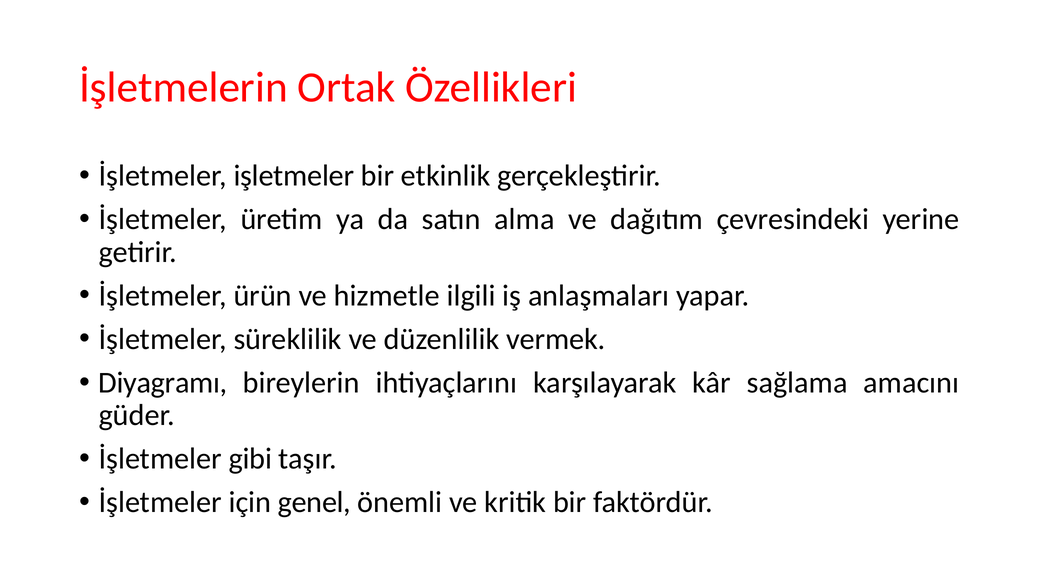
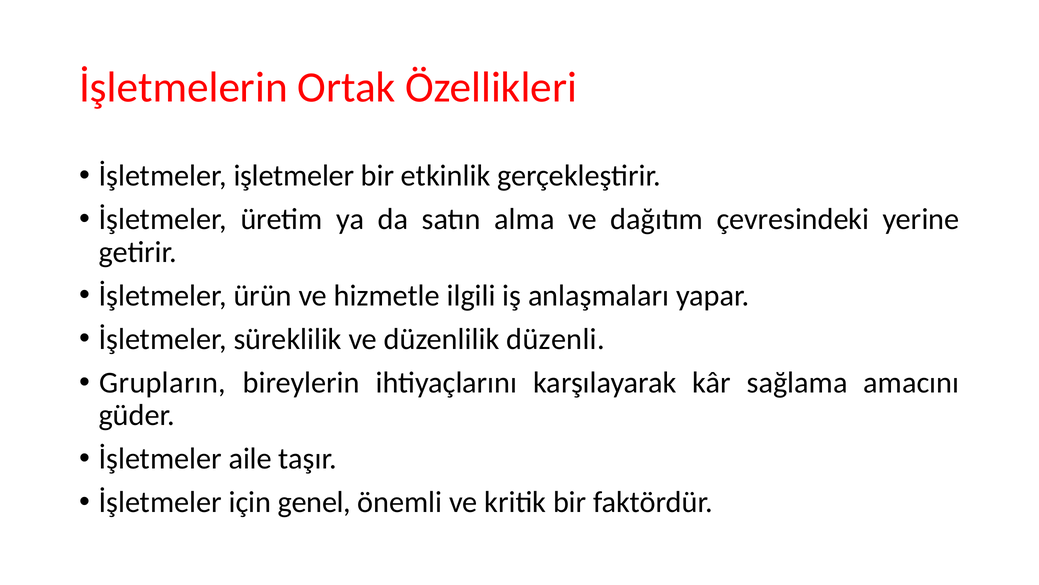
vermek: vermek -> düzenli (556, 339)
Diyagramı: Diyagramı -> Grupların (163, 382)
gibi: gibi -> aile (250, 458)
